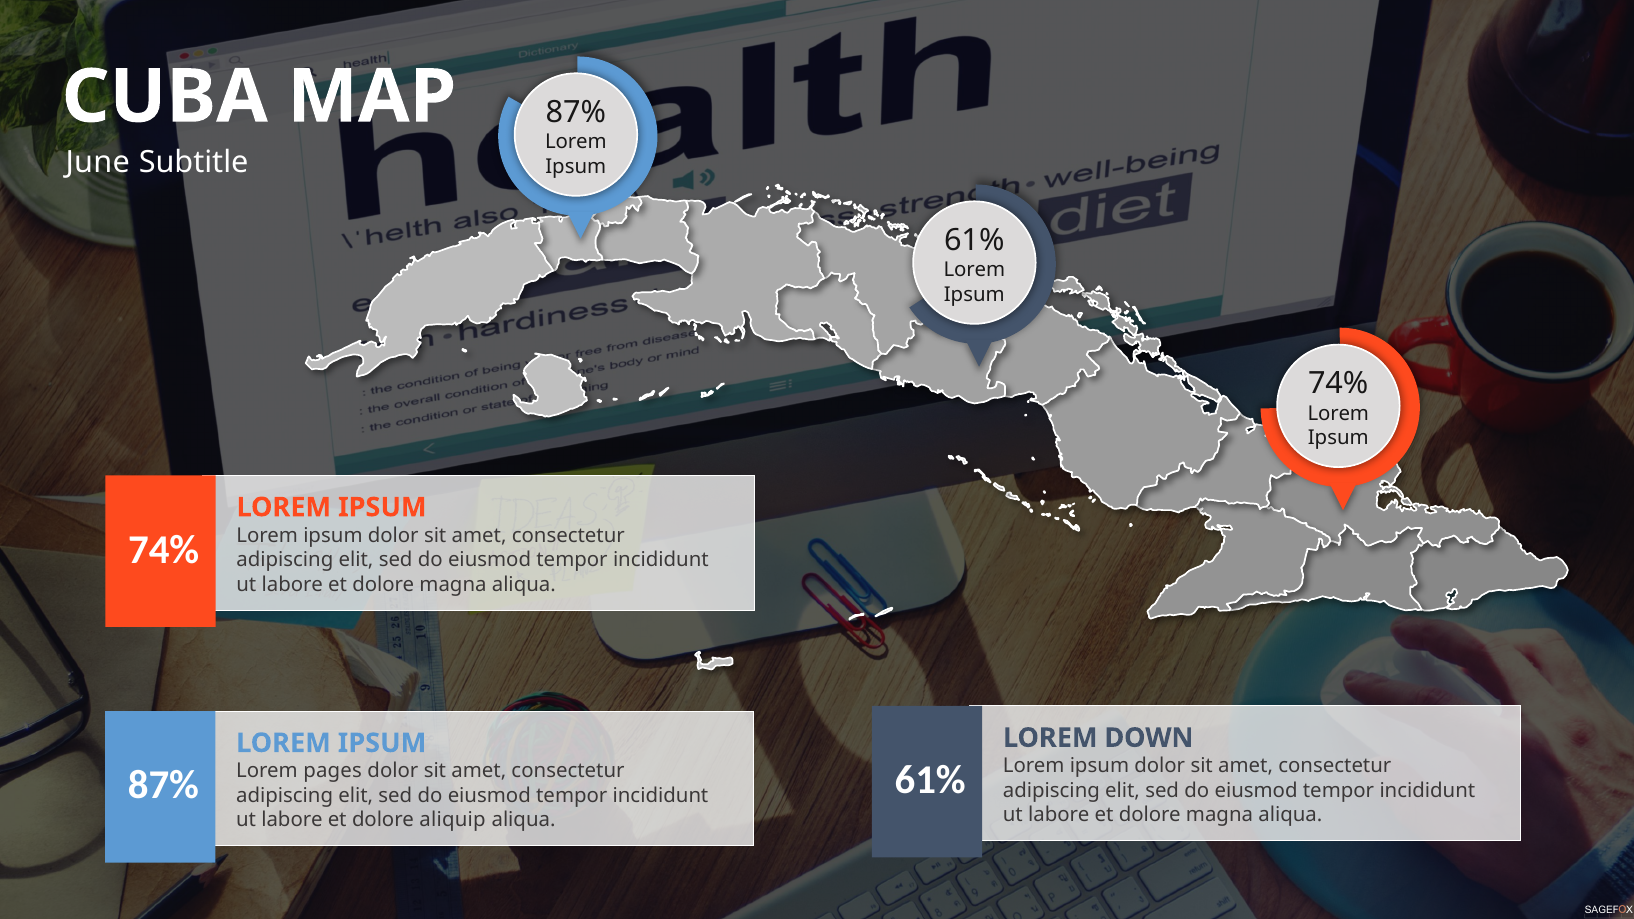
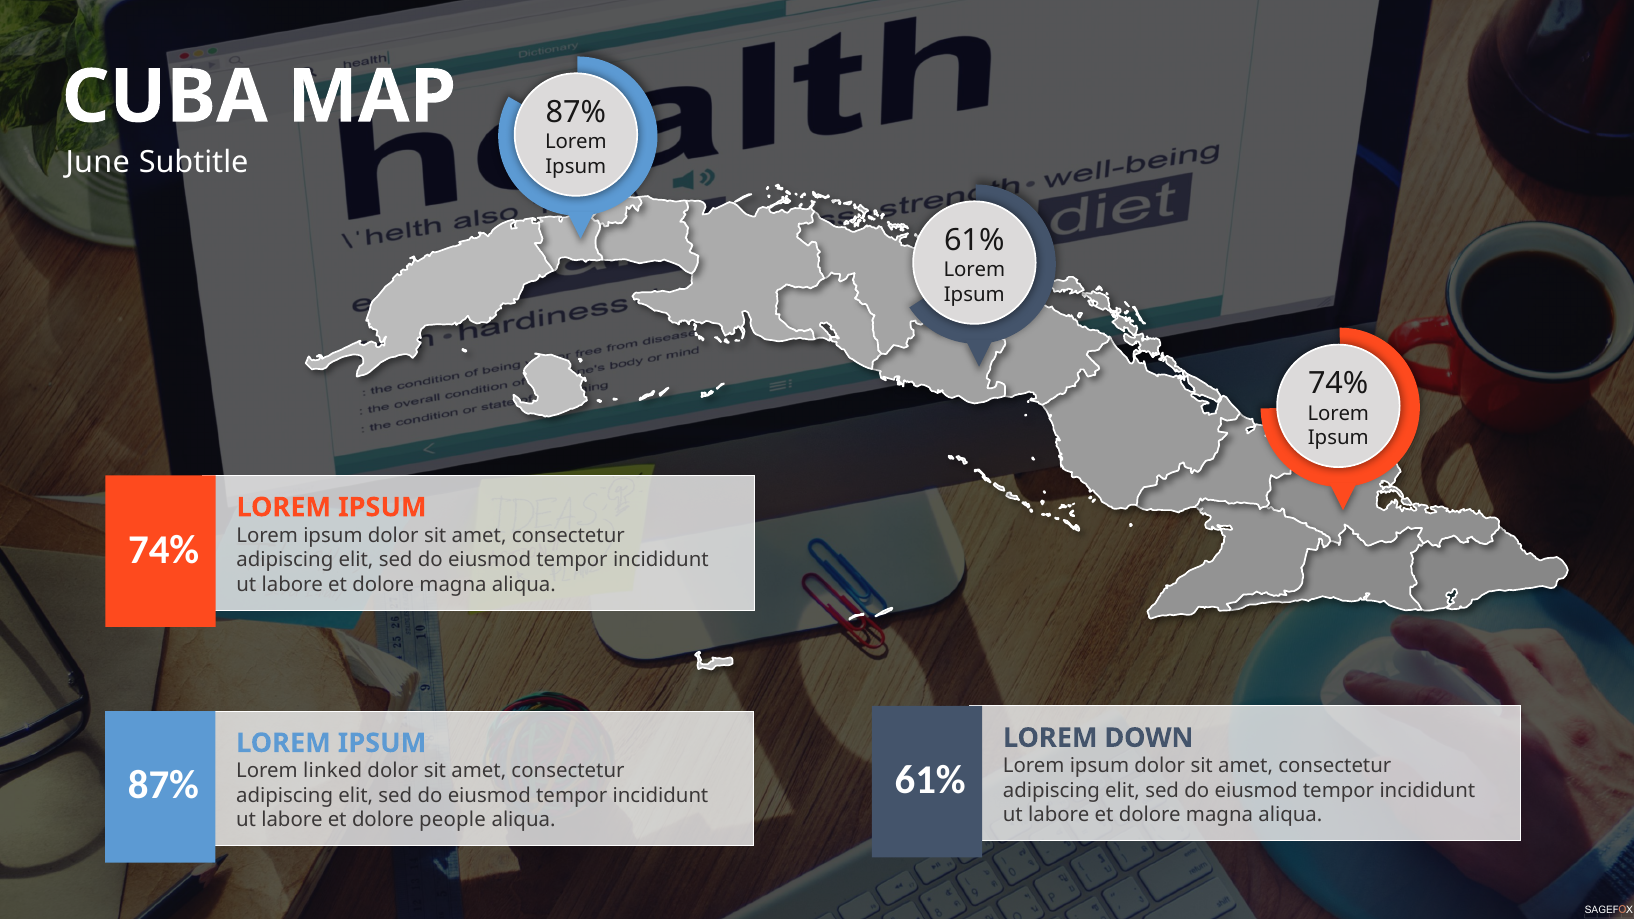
pages: pages -> linked (333, 771)
aliquip: aliquip -> people (453, 820)
